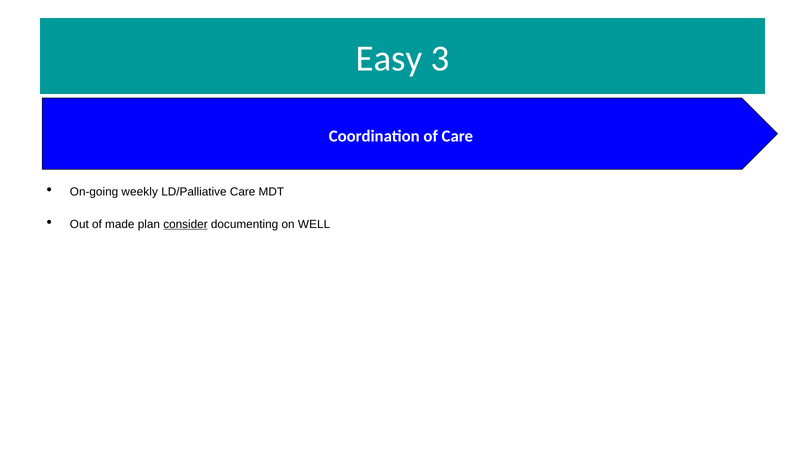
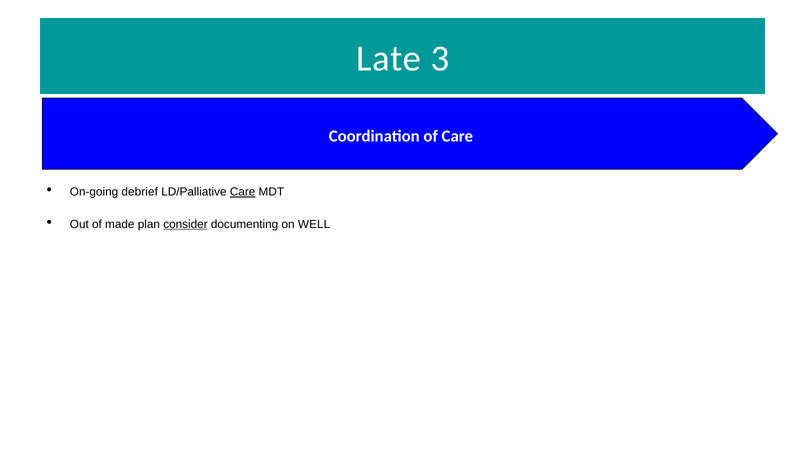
Easy: Easy -> Late (389, 58)
weekly: weekly -> debrief (140, 192)
Care underline: none -> present (243, 192)
